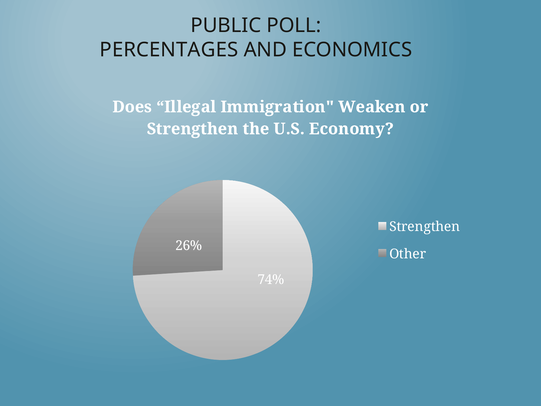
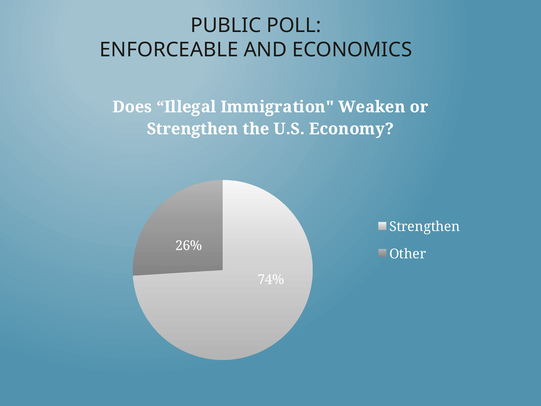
PERCENTAGES: PERCENTAGES -> ENFORCEABLE (169, 50)
